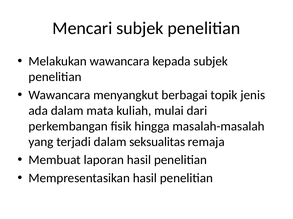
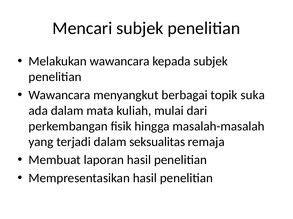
jenis: jenis -> suka (253, 95)
